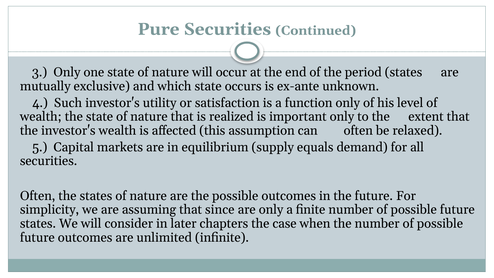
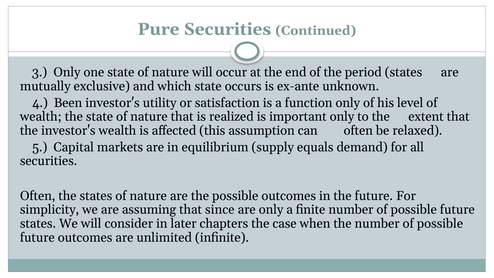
Such: Such -> Been (68, 103)
